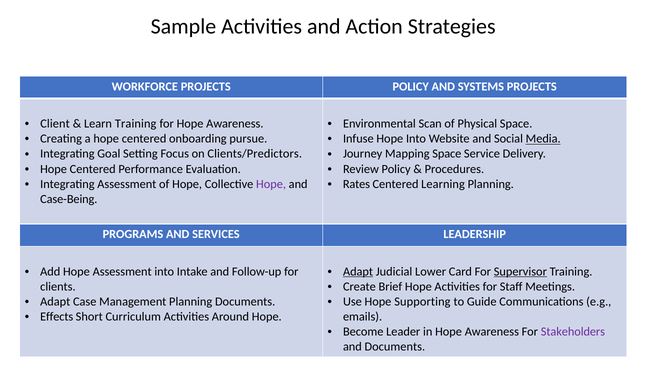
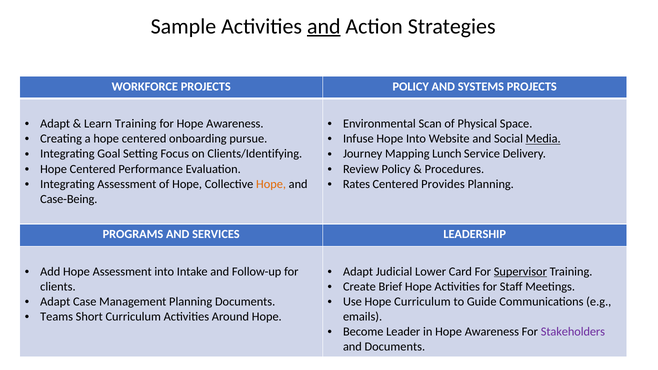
and underline: none -> present (324, 26)
Client: Client -> Adapt (55, 124)
Clients/Predictors: Clients/Predictors -> Clients/Identifying (255, 154)
Mapping Space: Space -> Lunch (447, 154)
Hope colour: purple -> orange (271, 184)
Learning: Learning -> Provides (443, 184)
Adapt underline: present -> none (358, 272)
Hope Supporting: Supporting -> Curriculum (422, 302)
Effects: Effects -> Teams (57, 317)
